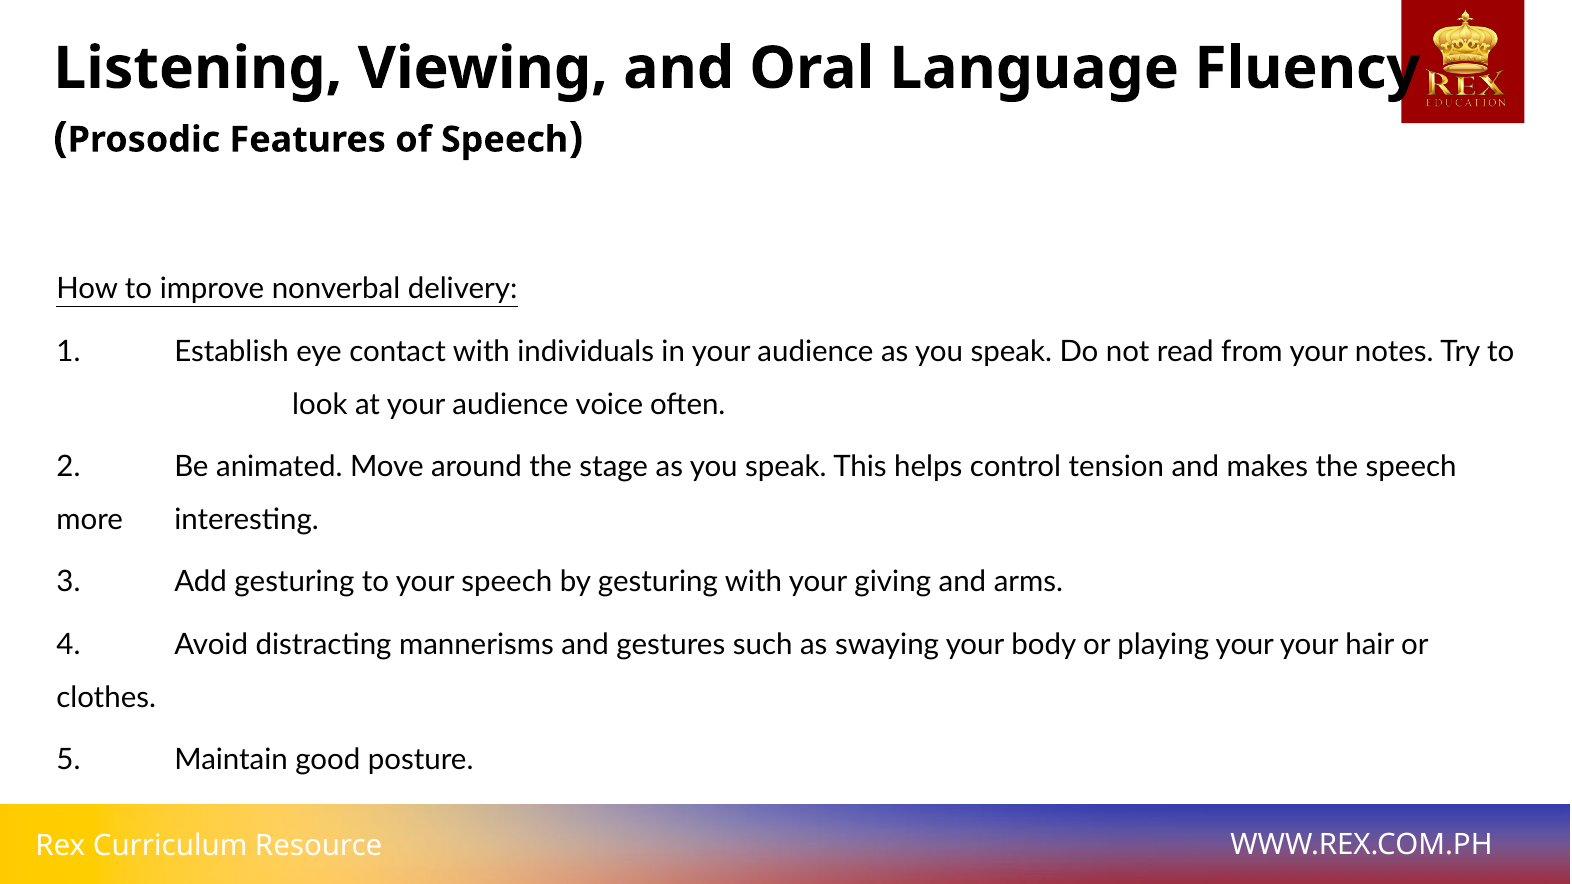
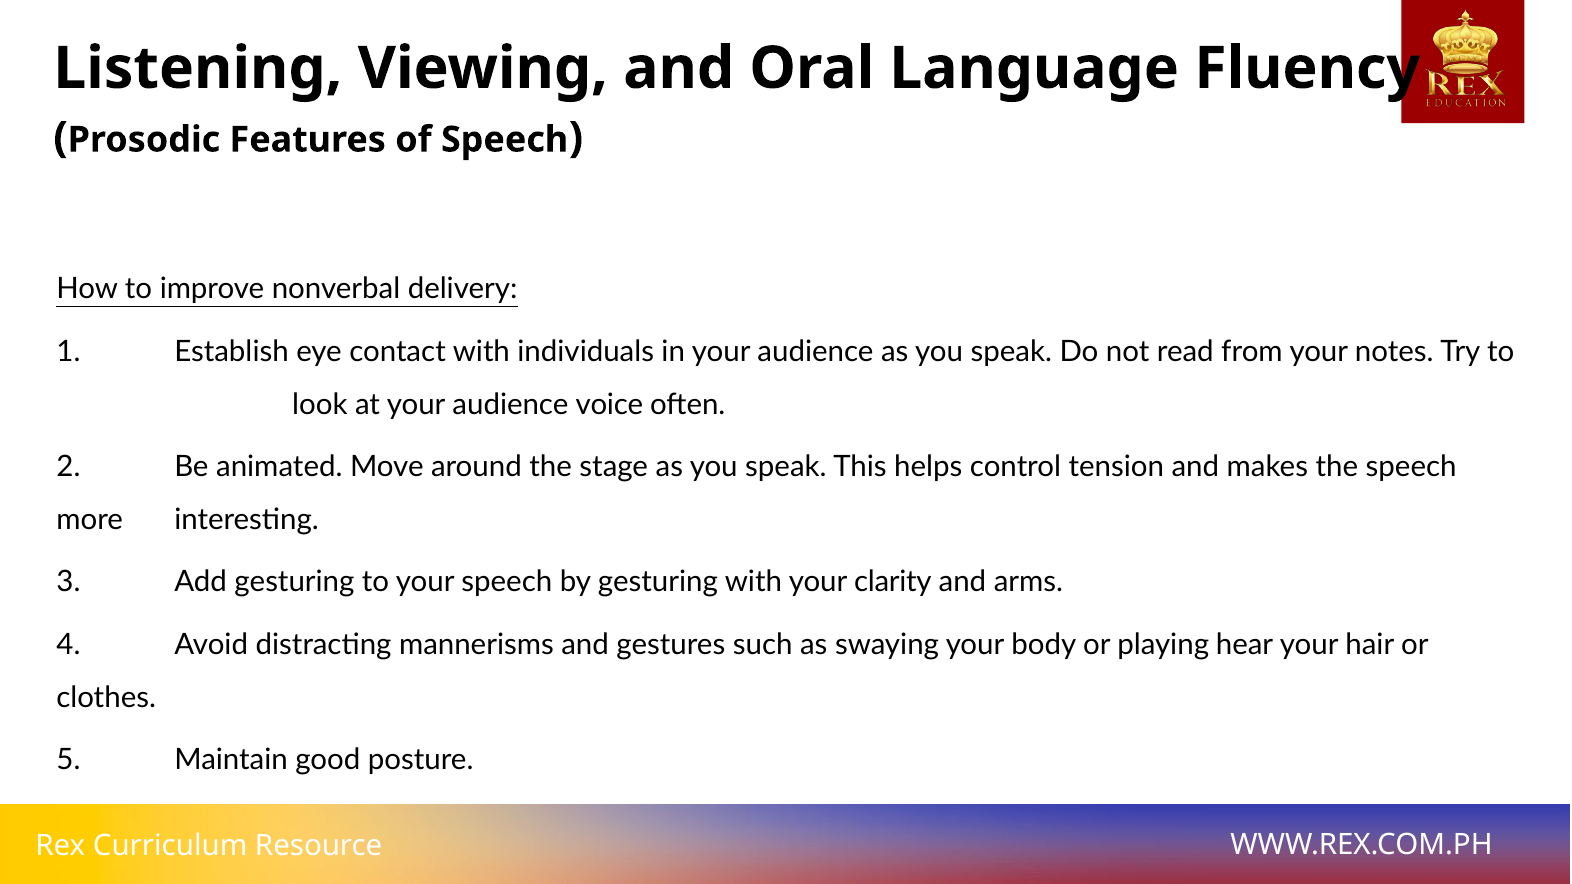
giving: giving -> clarity (893, 582)
playing your: your -> hear (1245, 645)
